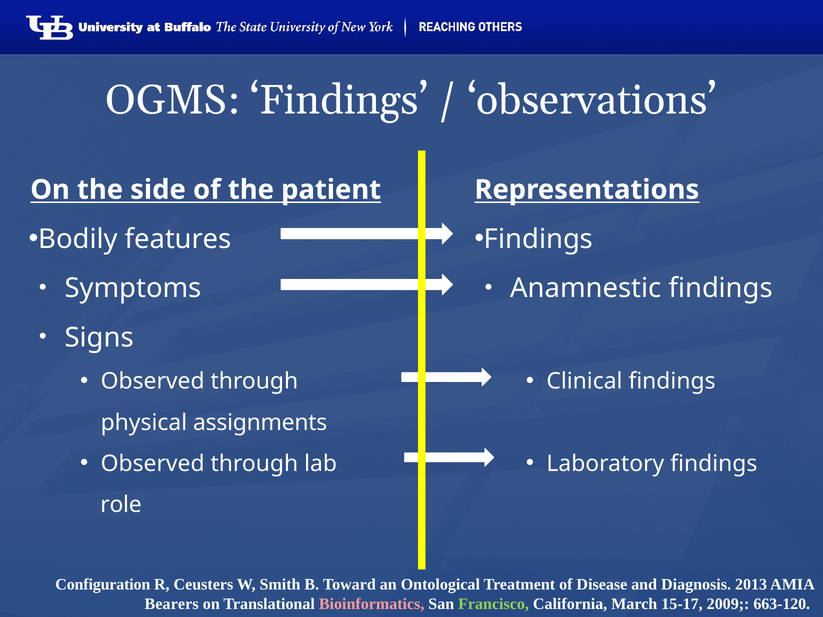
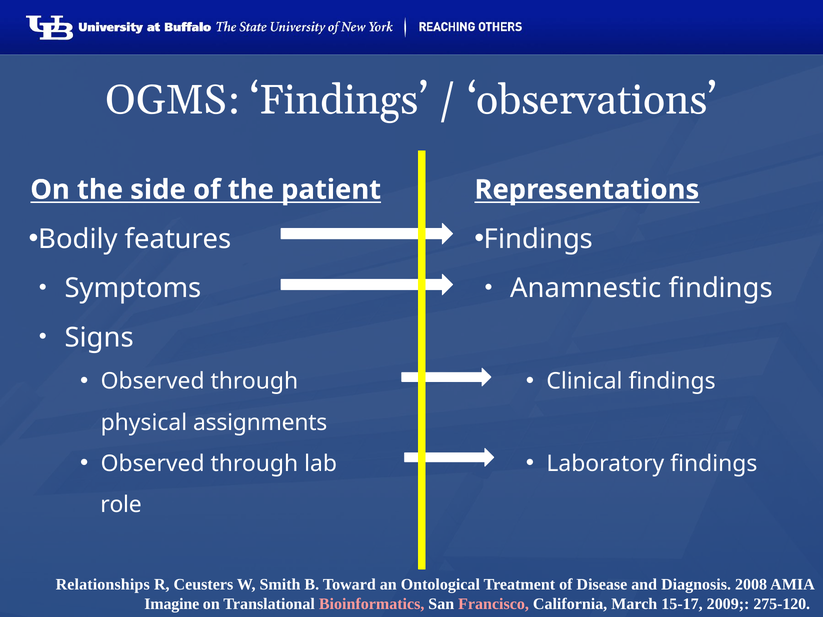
Configuration: Configuration -> Relationships (103, 585)
2013: 2013 -> 2008 (751, 585)
Bearers: Bearers -> Imagine (172, 604)
Francisco colour: light green -> pink (494, 604)
663-120: 663-120 -> 275-120 (782, 604)
